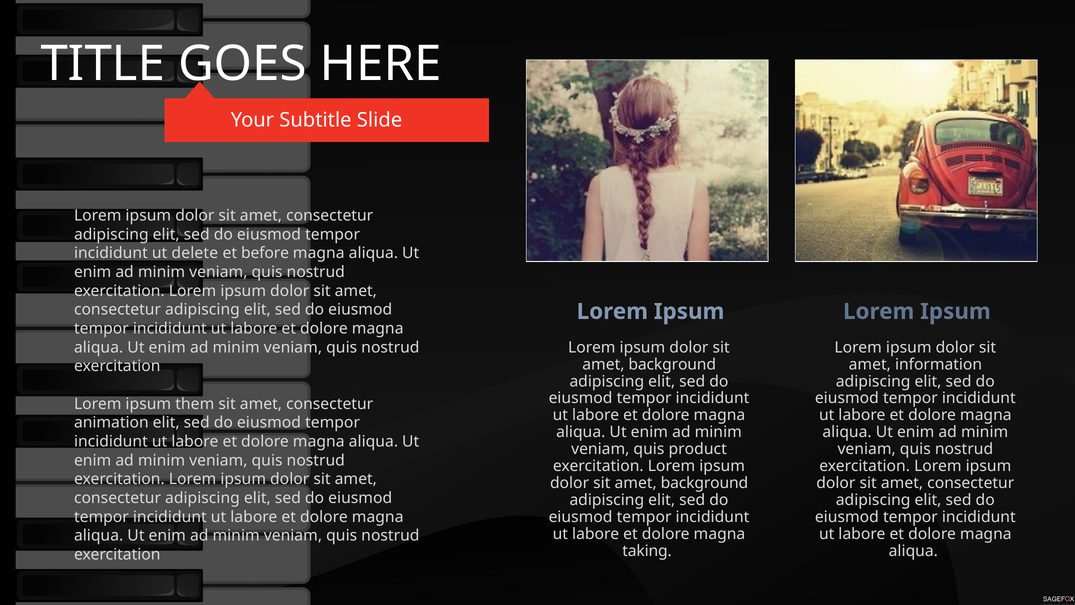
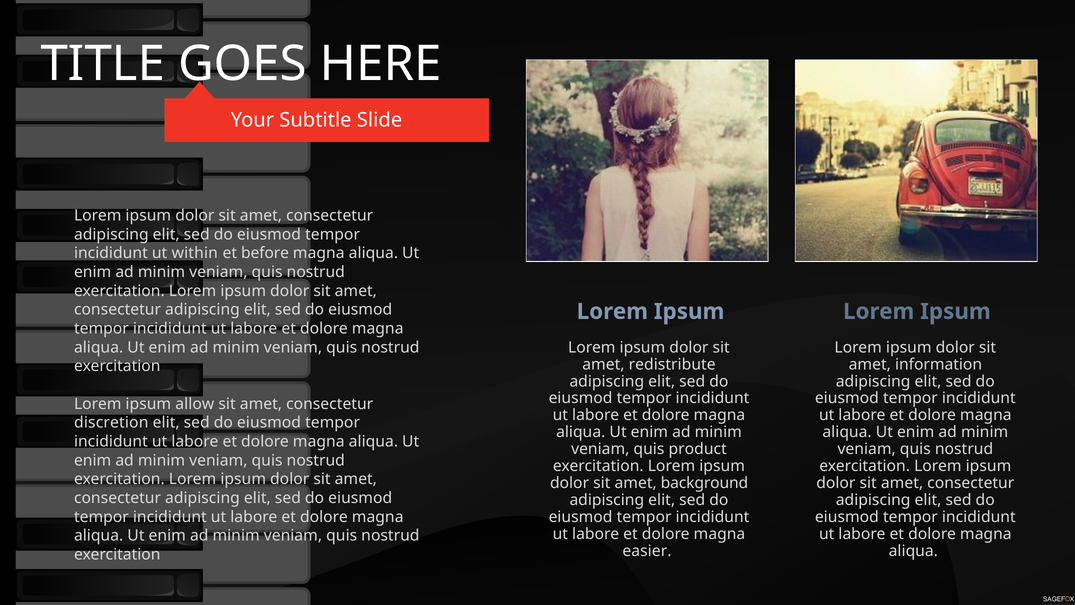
delete: delete -> within (195, 253)
background: background -> redistribute (672, 364)
them: them -> allow (195, 404)
animation: animation -> discretion (111, 422)
taking: taking -> easier (647, 551)
